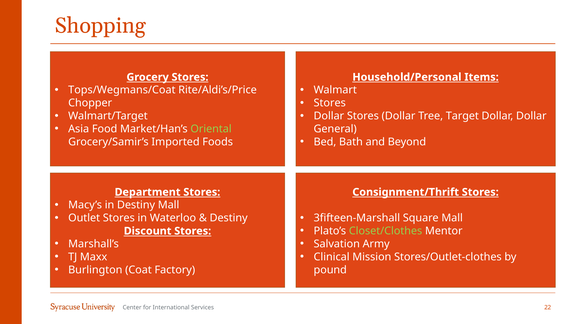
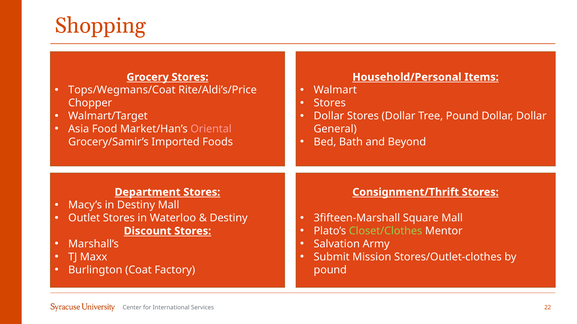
Tree Target: Target -> Pound (462, 116)
Oriental colour: light green -> pink (211, 129)
Clinical: Clinical -> Submit (332, 257)
